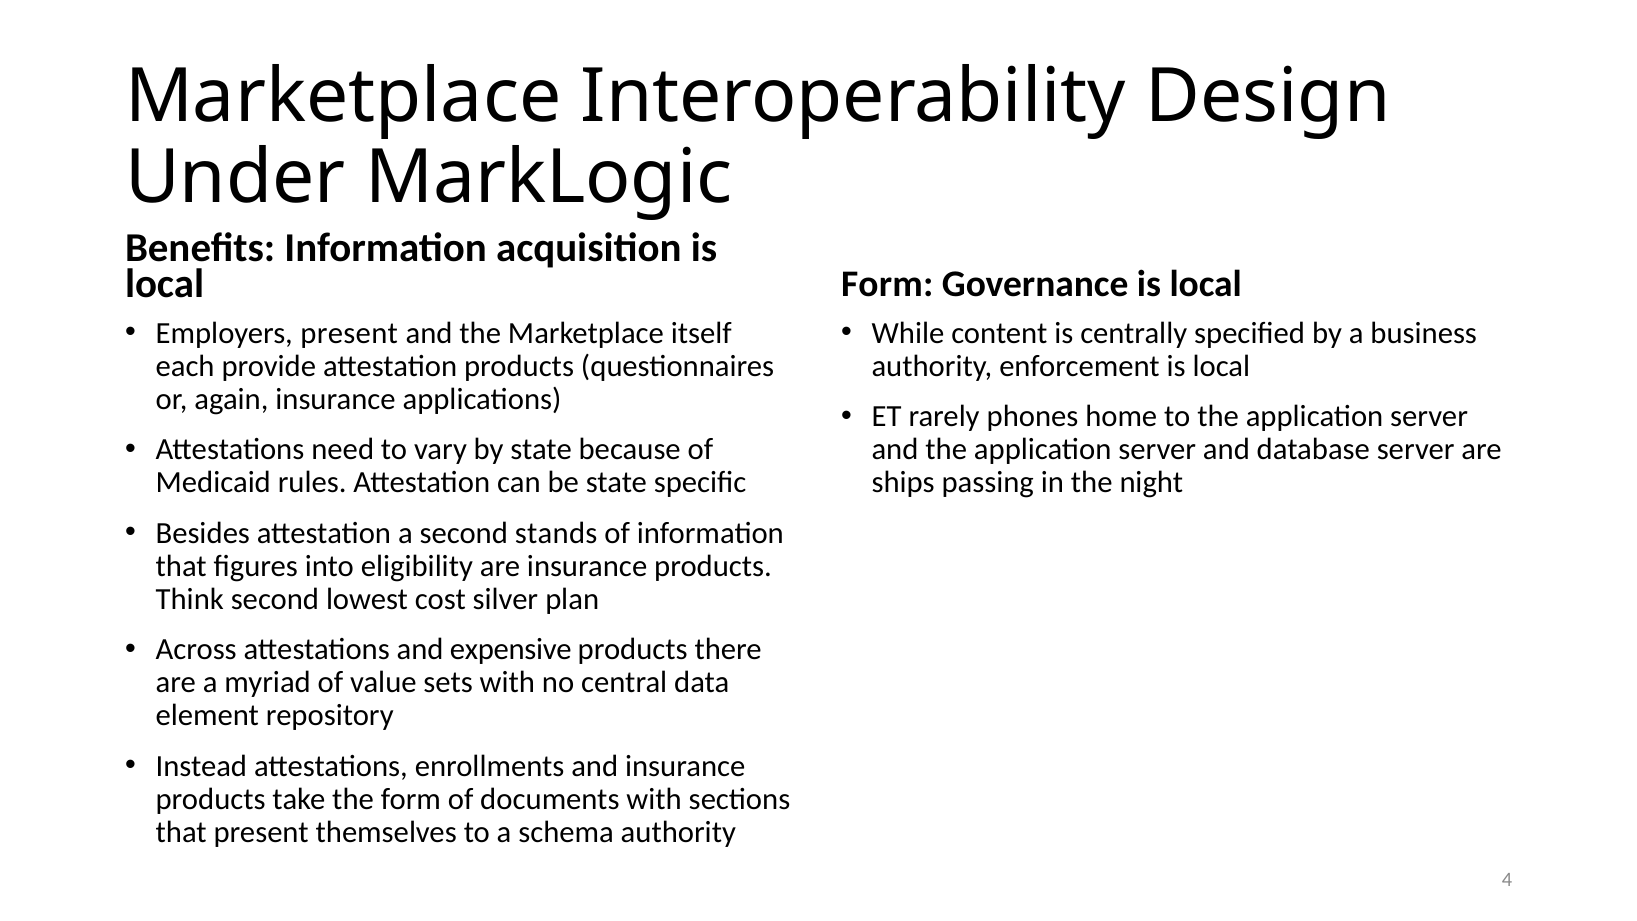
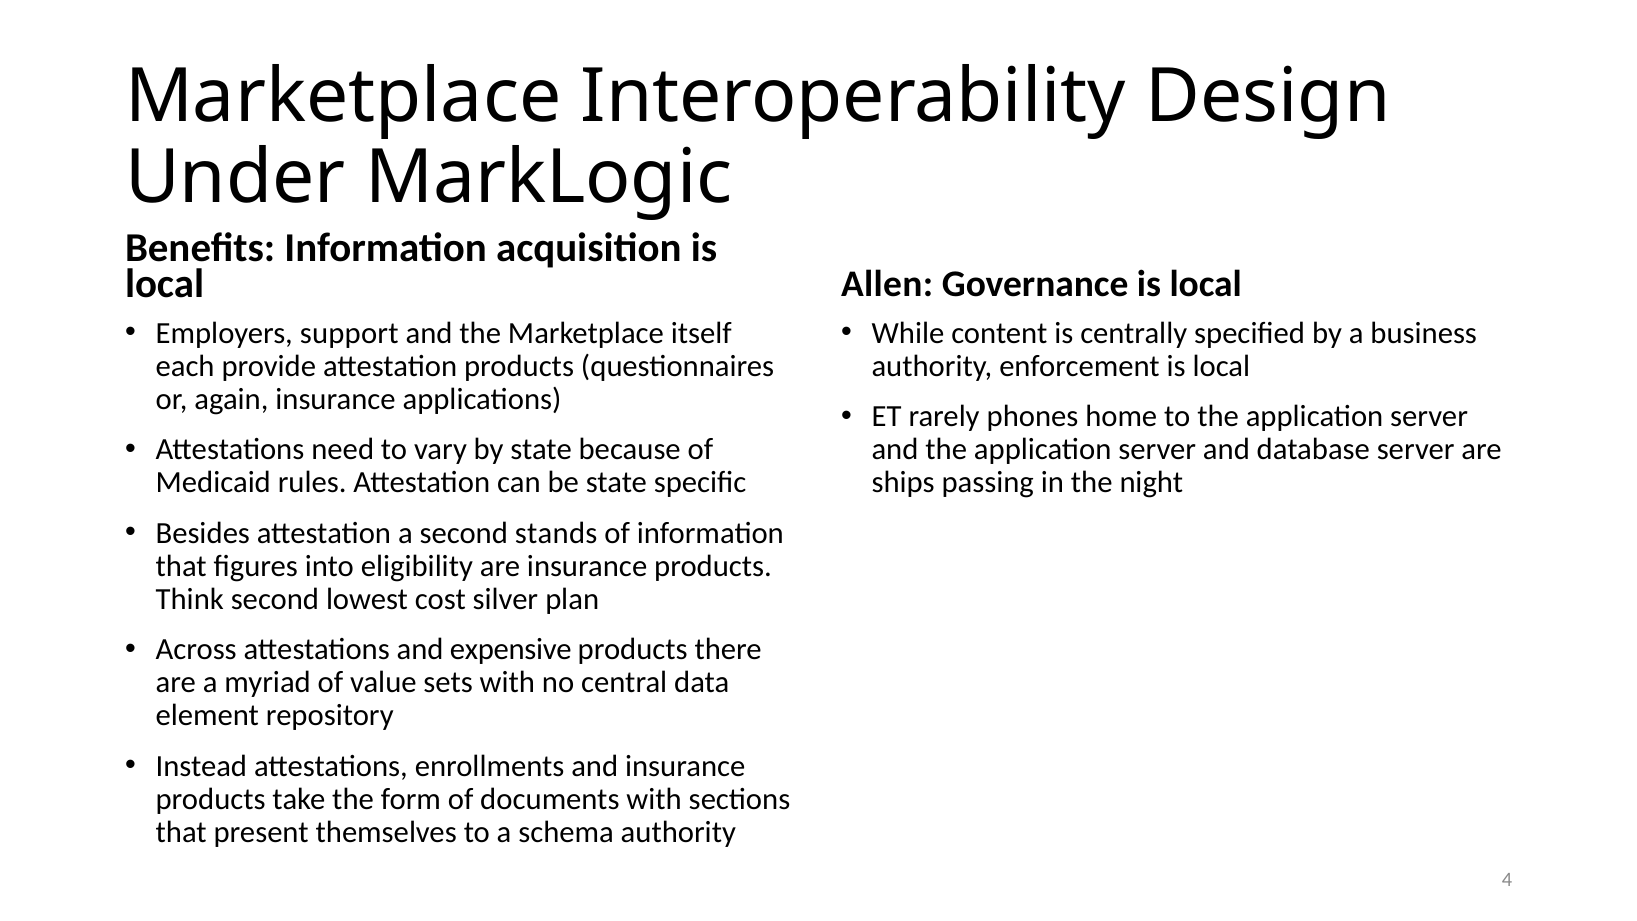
Form: Form -> Allen (887, 284)
Employers present: present -> support (349, 333)
